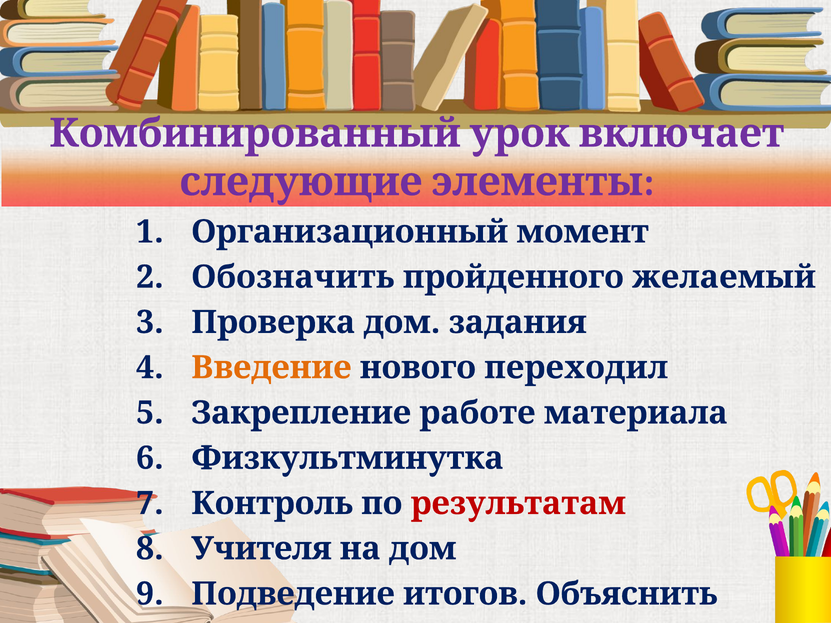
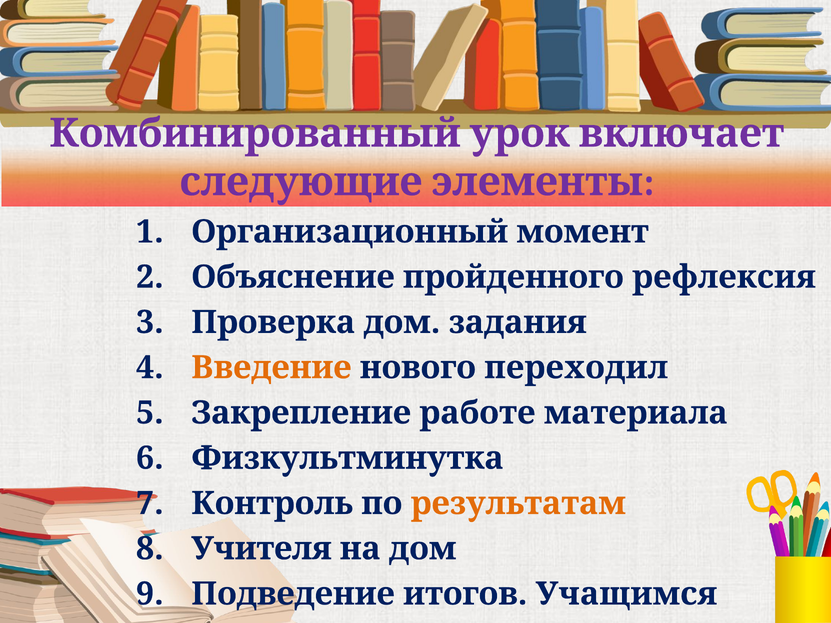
Обозначить: Обозначить -> Объяснение (293, 277)
желаемый: желаемый -> рефлексия (724, 277)
результатам colour: red -> orange (518, 504)
Объяснить: Объяснить -> Учащимся (626, 594)
